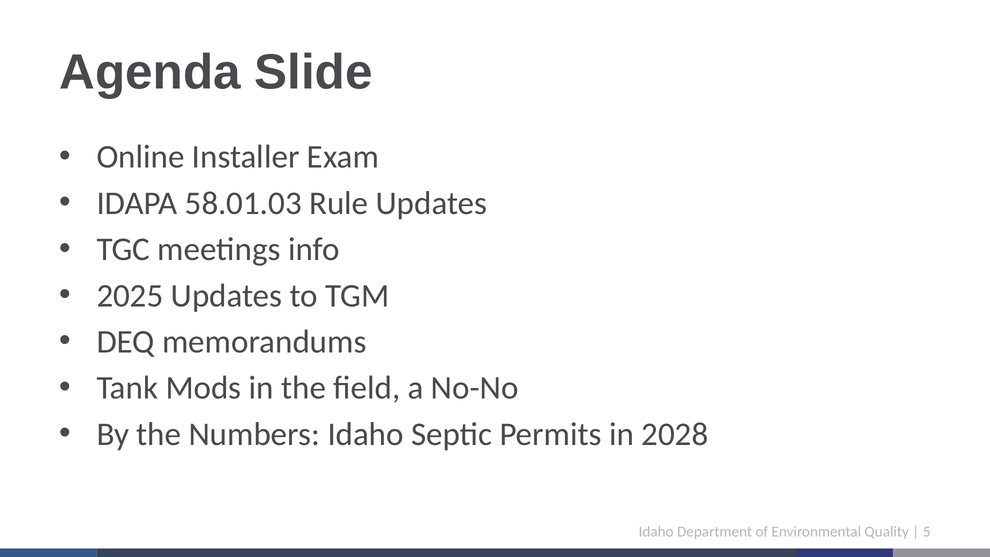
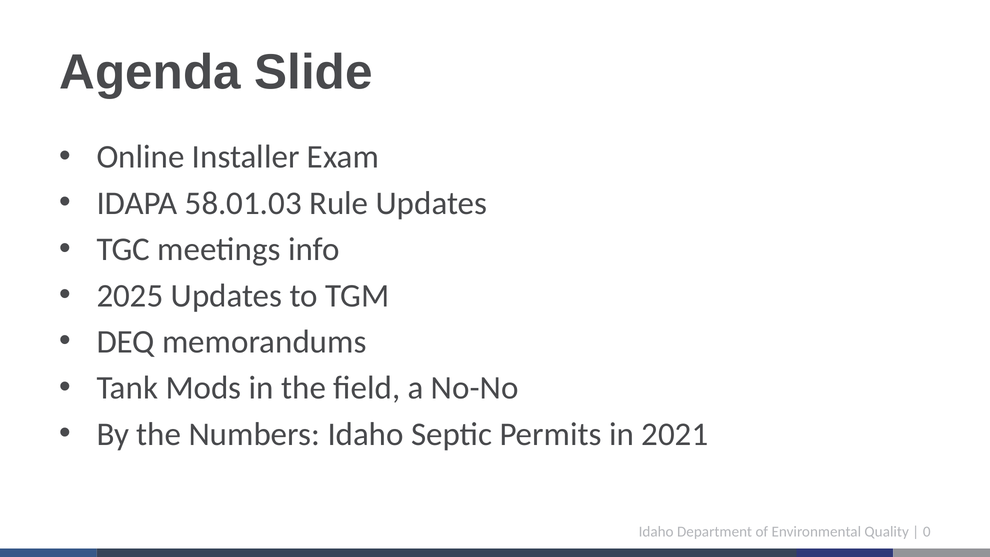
2028: 2028 -> 2021 (675, 434)
5: 5 -> 0 (927, 532)
